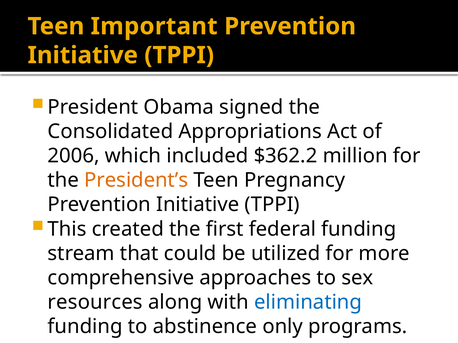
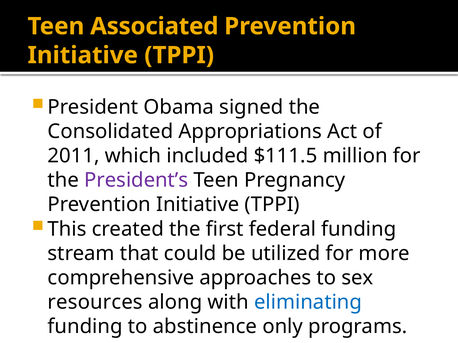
Important: Important -> Associated (154, 26)
2006: 2006 -> 2011 (74, 156)
$362.2: $362.2 -> $111.5 (286, 156)
President’s colour: orange -> purple (136, 180)
